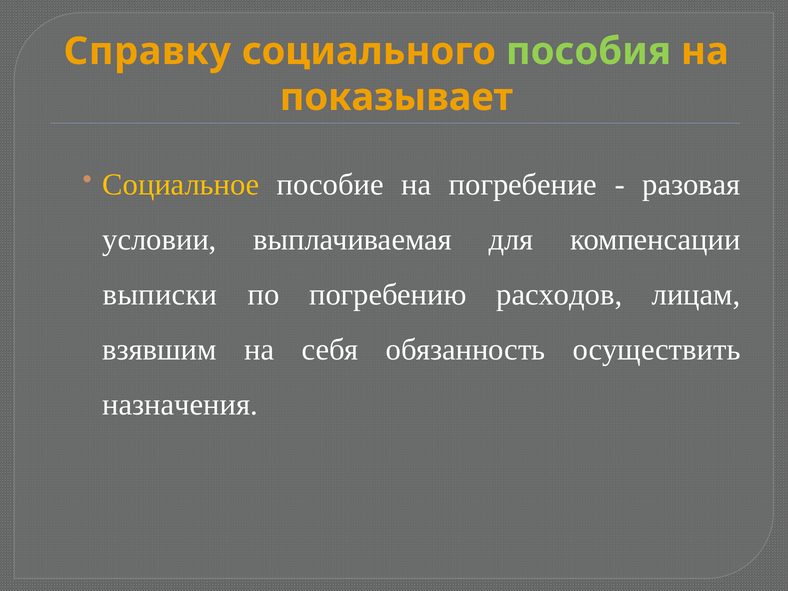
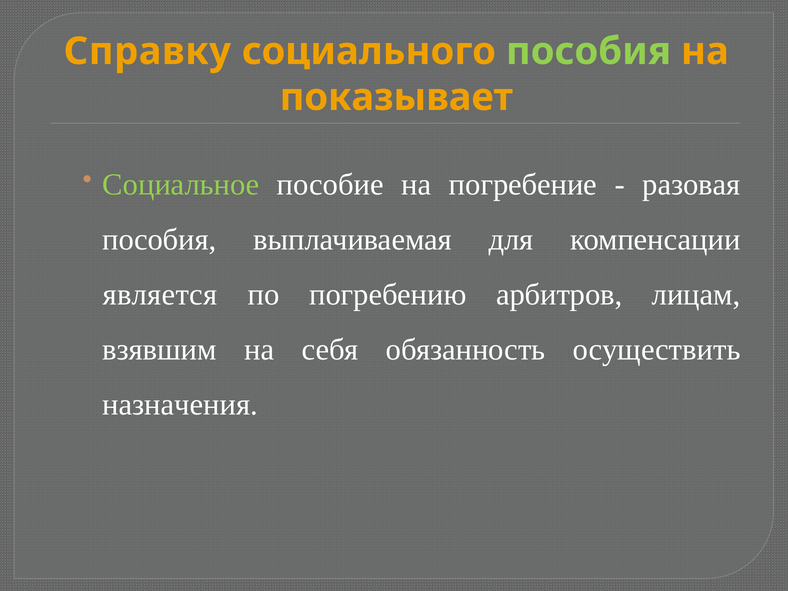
Социальное colour: yellow -> light green (181, 185)
условии: условии -> пособия (159, 240)
выписки: выписки -> является (160, 295)
расходов: расходов -> арбитров (559, 295)
